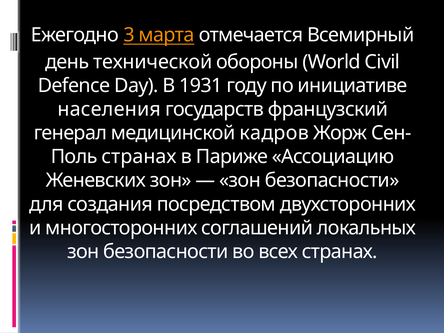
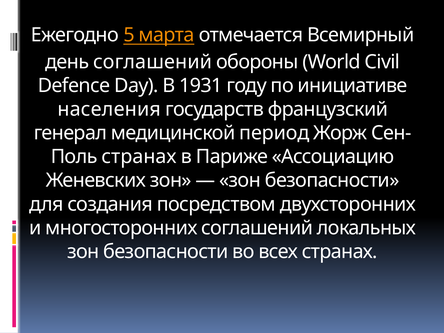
3: 3 -> 5 (129, 35)
день технической: технической -> соглашений (153, 62)
кадров: кадров -> период (274, 133)
